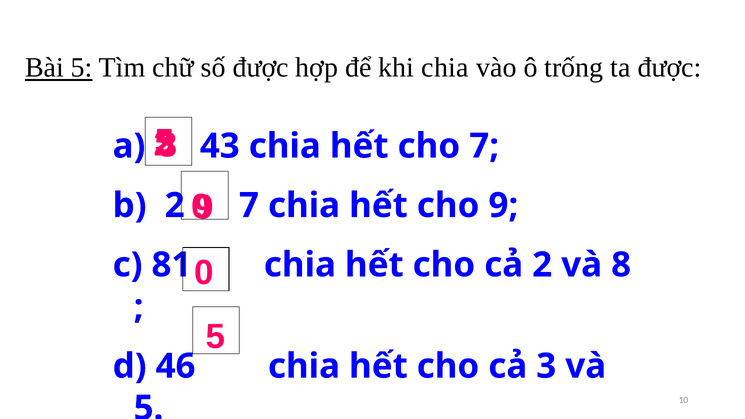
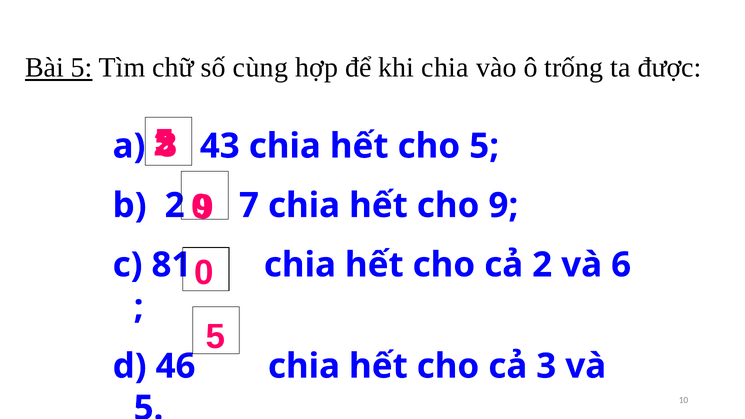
số được: được -> cùng (260, 68)
cho 7: 7 -> 5 (484, 146)
và 8: 8 -> 6 (621, 265)
